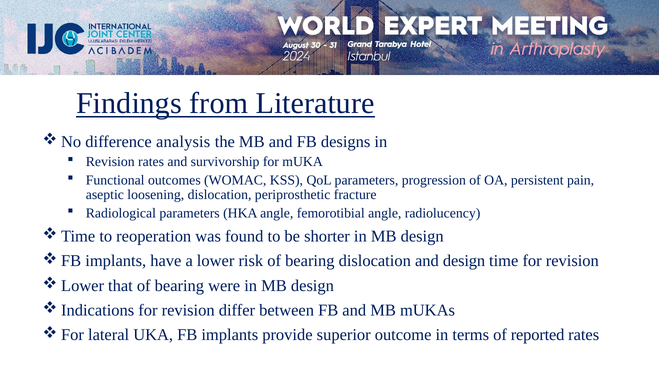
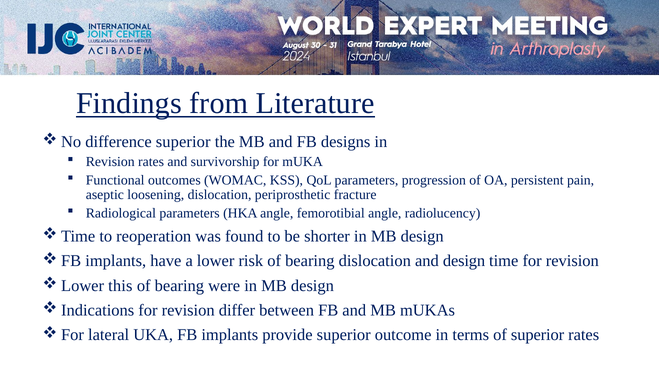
difference analysis: analysis -> superior (183, 142)
that: that -> this (120, 285)
of reported: reported -> superior (538, 335)
